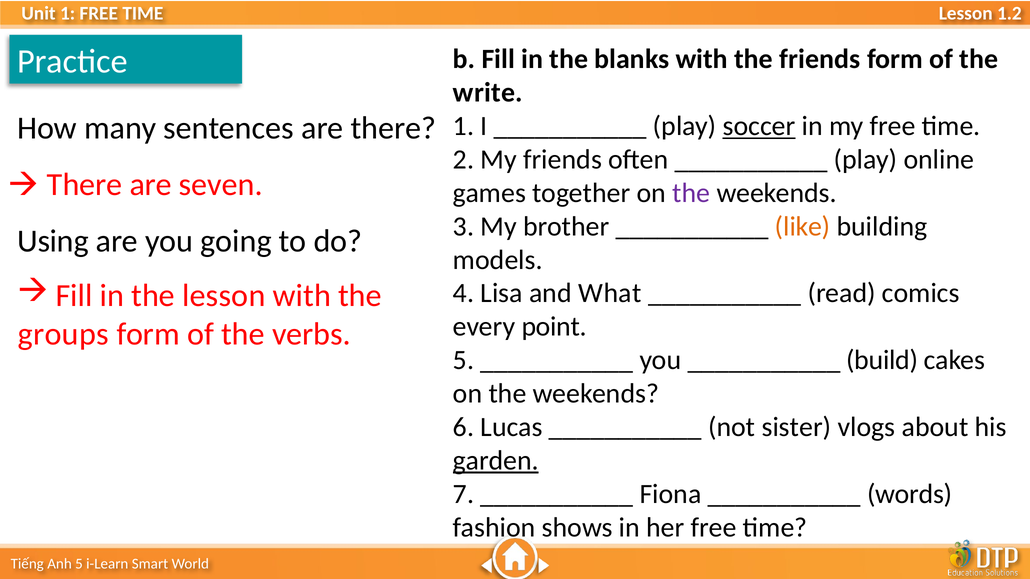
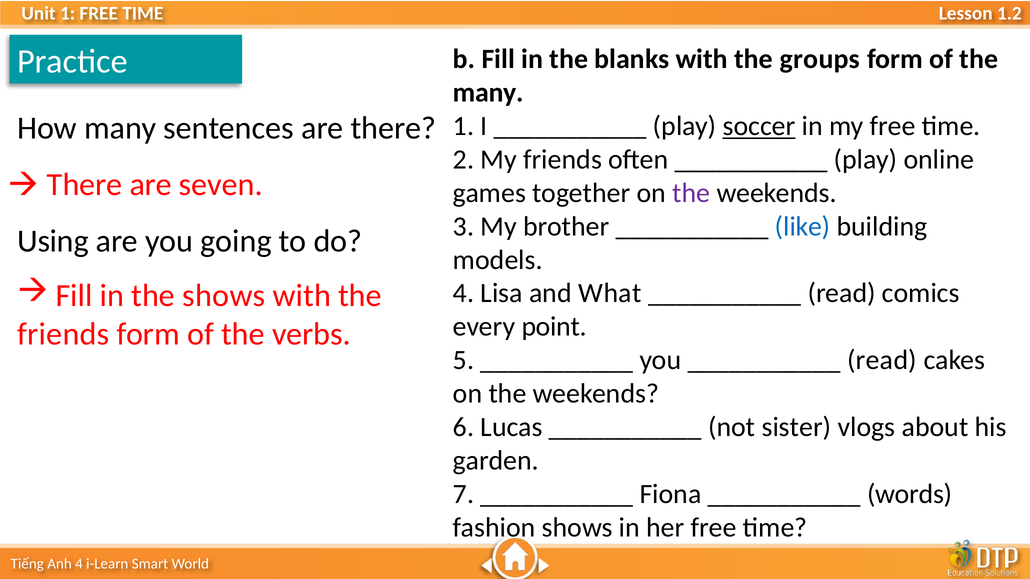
the friends: friends -> groups (820, 59)
write: write -> many (488, 93)
like colour: orange -> blue (803, 227)
the lesson: lesson -> shows (224, 296)
groups: groups -> friends (63, 334)
build: build -> read (882, 360)
garden underline: present -> none (496, 461)
5: 5 -> 4 (79, 564)
